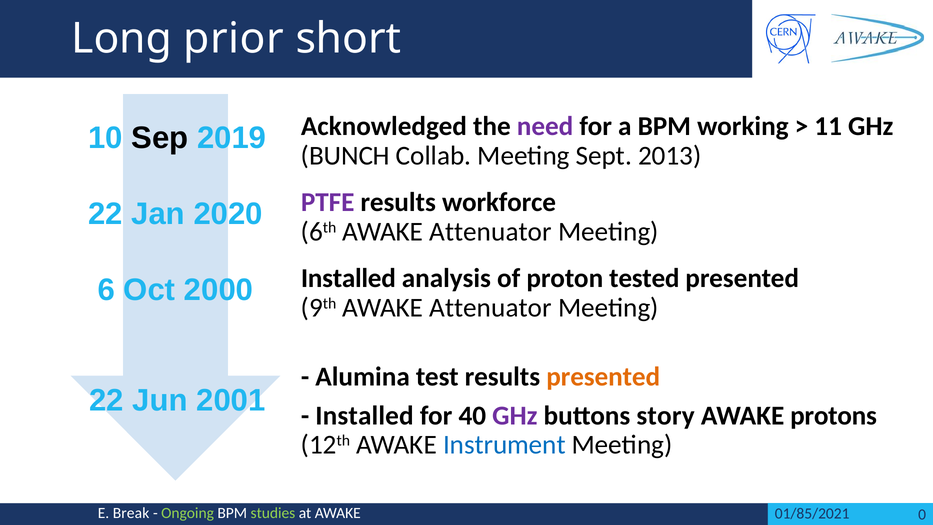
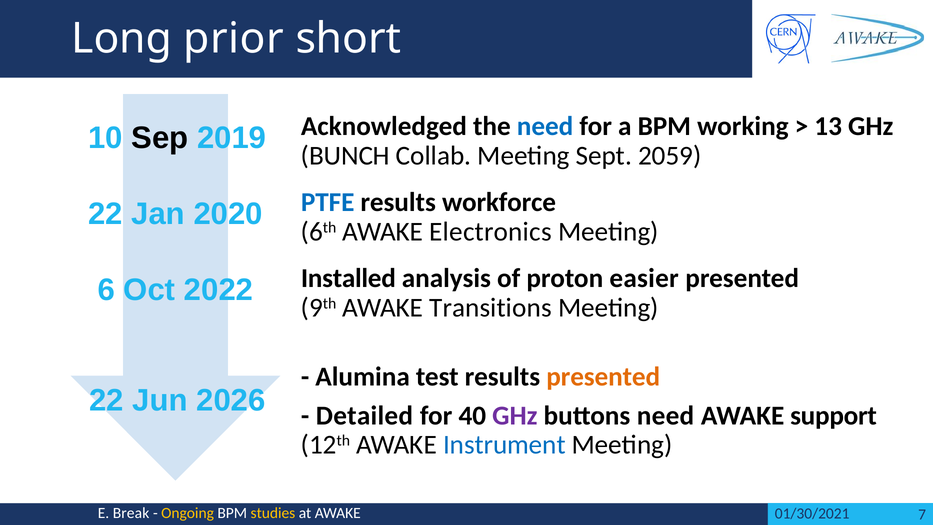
need colour: purple -> blue (545, 126)
11: 11 -> 13 (828, 126)
2013: 2013 -> 2059 (670, 156)
PTFE colour: purple -> blue (328, 202)
6th AWAKE Attenuator: Attenuator -> Electronics (490, 232)
tested: tested -> easier (644, 278)
2000: 2000 -> 2022 (219, 290)
9th AWAKE Attenuator: Attenuator -> Transitions (491, 308)
2001: 2001 -> 2026 (231, 400)
Installed: Installed -> Detailed (364, 415)
buttons story: story -> need (666, 415)
protons: protons -> support (834, 415)
Ongoing colour: light green -> yellow (188, 513)
studies colour: light green -> yellow (273, 513)
0: 0 -> 7 (922, 515)
01/85/2021: 01/85/2021 -> 01/30/2021 (812, 514)
